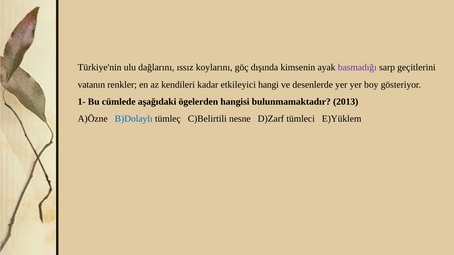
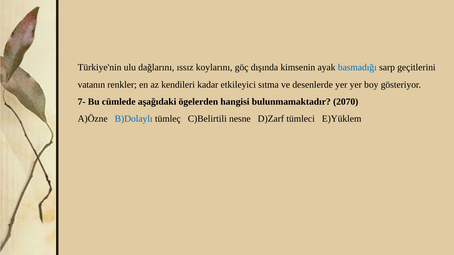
basmadığı colour: purple -> blue (357, 68)
hangi: hangi -> sıtma (269, 85)
1-: 1- -> 7- (82, 102)
2013: 2013 -> 2070 (346, 102)
